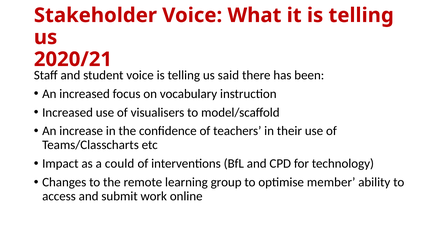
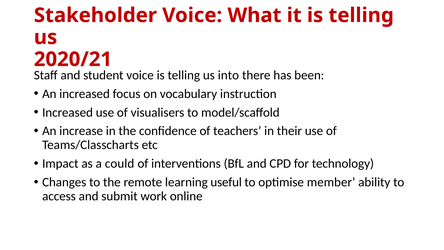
said: said -> into (228, 75)
group: group -> useful (226, 182)
